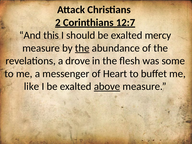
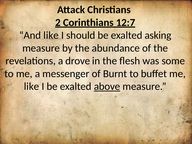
And this: this -> like (51, 35)
mercy: mercy -> asking (158, 35)
the underline: present -> none (82, 48)
Heart: Heart -> Burnt (115, 74)
